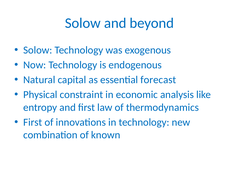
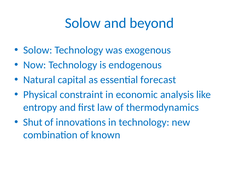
First: First -> Shut (33, 122)
